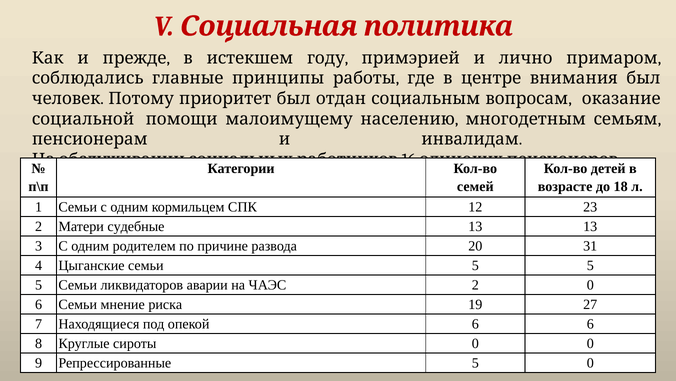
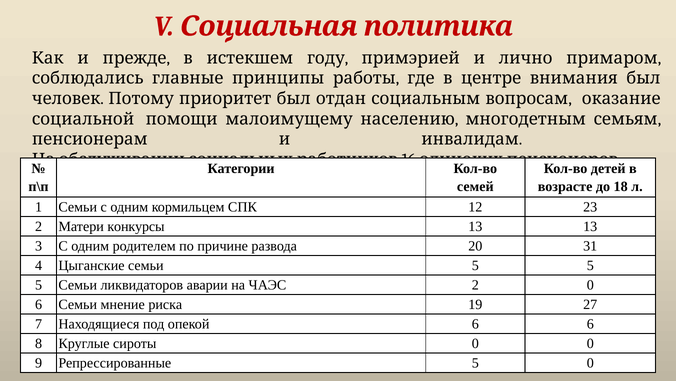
судебные: судебные -> конкурсы (136, 226)
